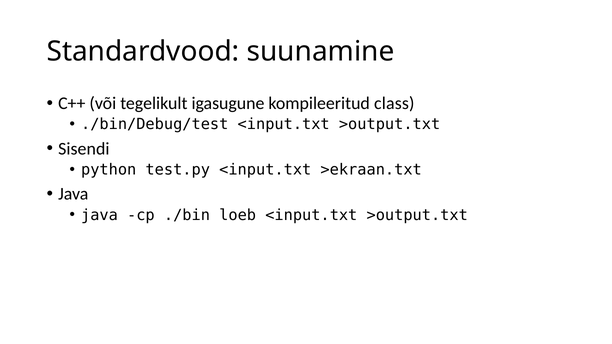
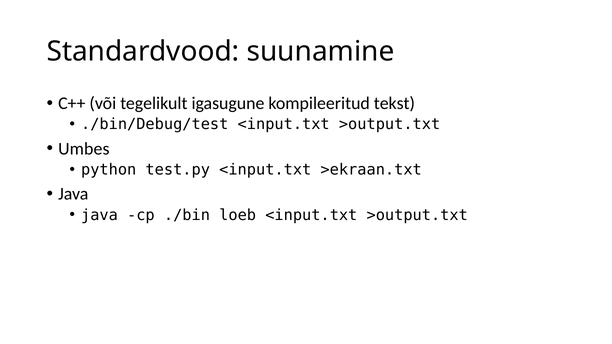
class: class -> tekst (394, 103)
Sisendi: Sisendi -> Umbes (84, 149)
